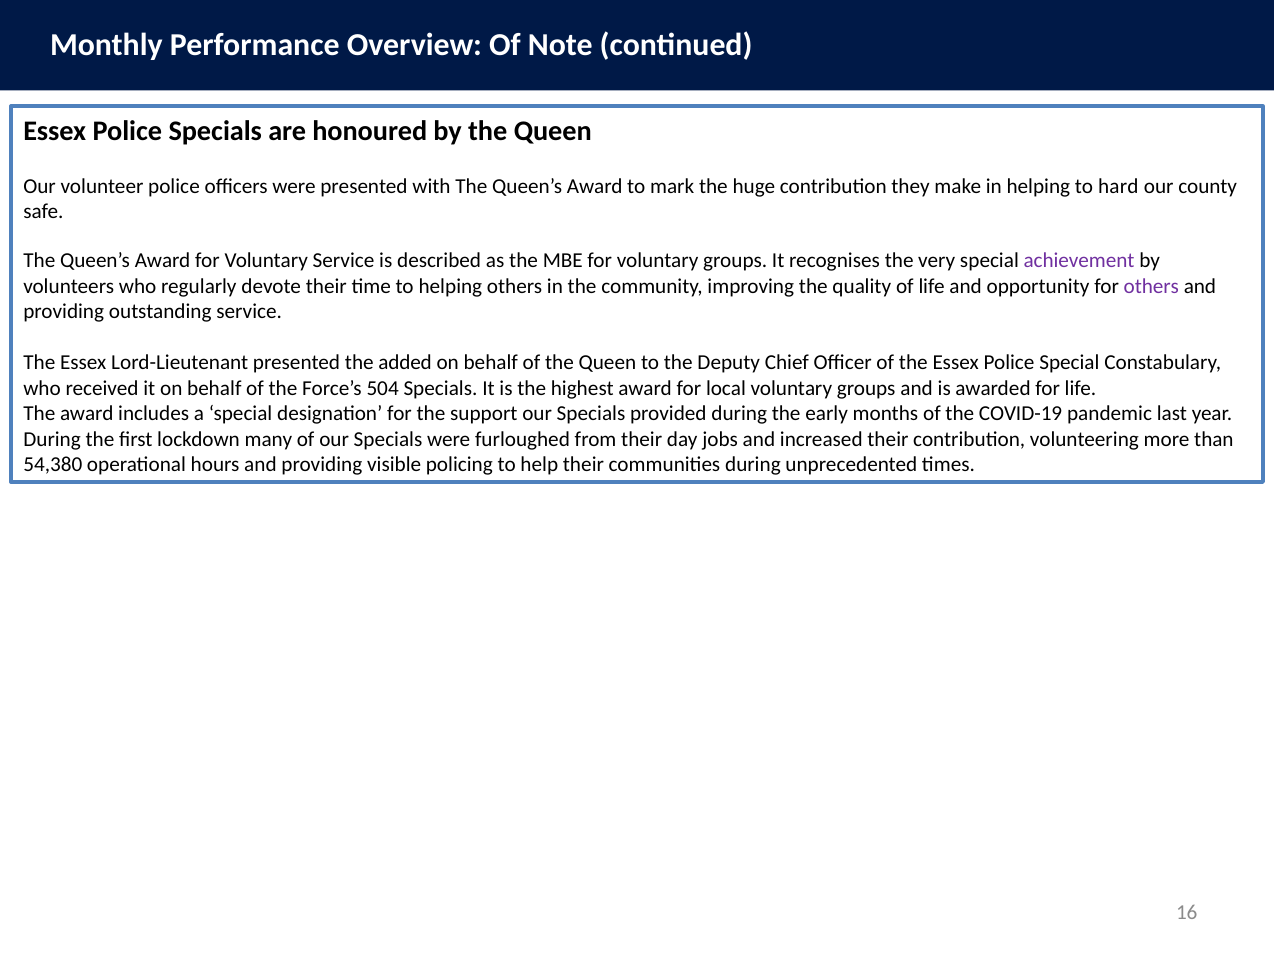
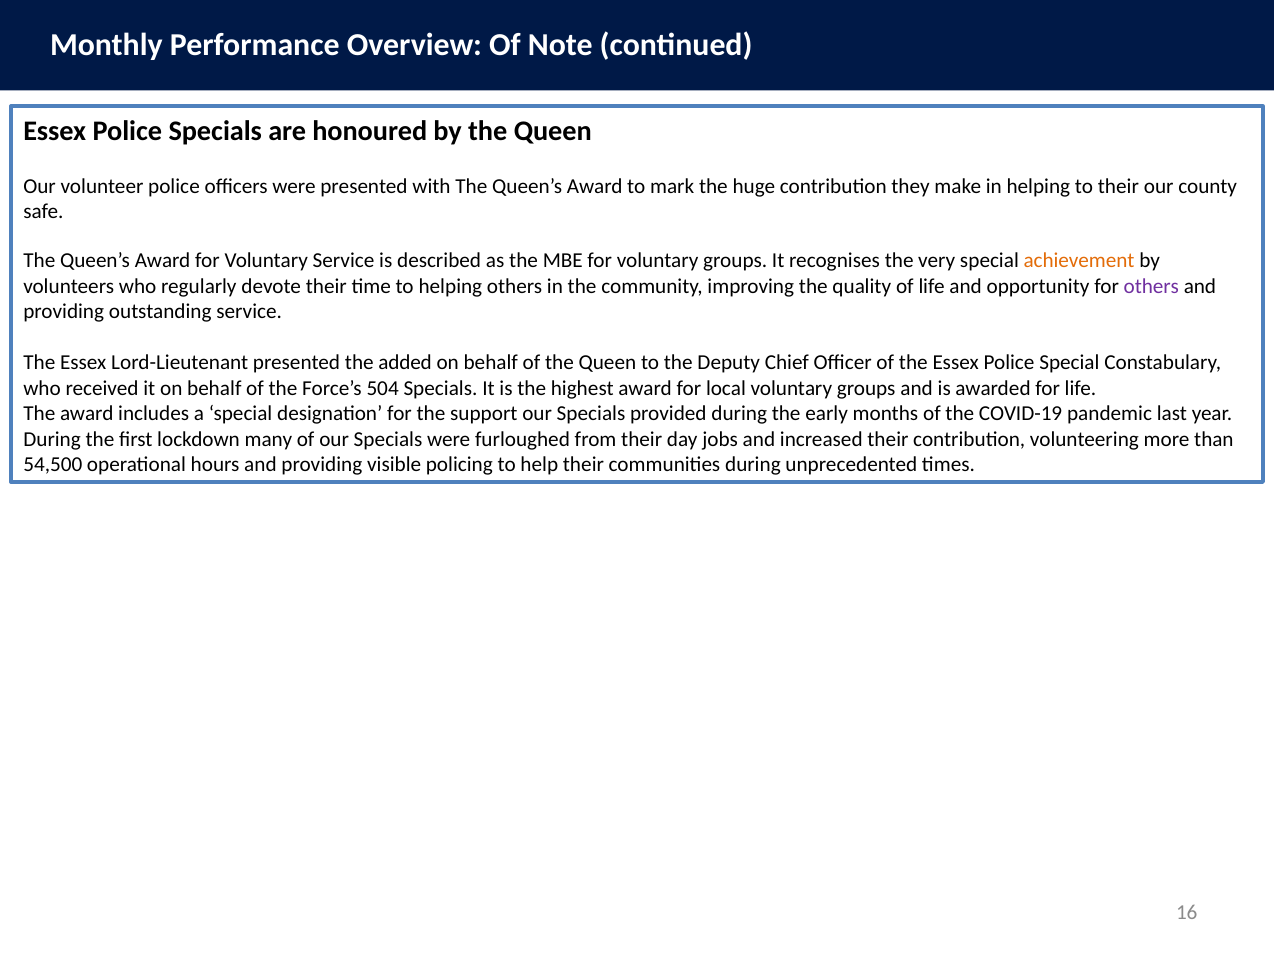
to hard: hard -> their (1118, 186)
achievement colour: purple -> orange (1079, 260)
54,380: 54,380 -> 54,500 (53, 464)
